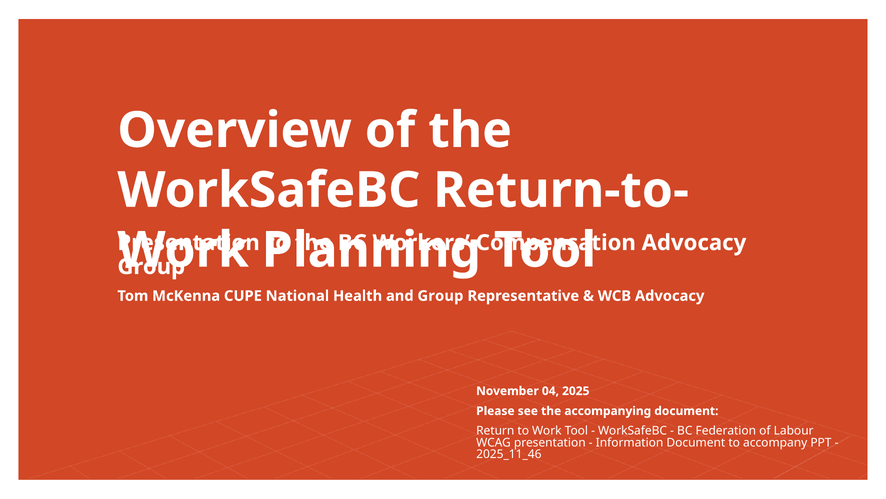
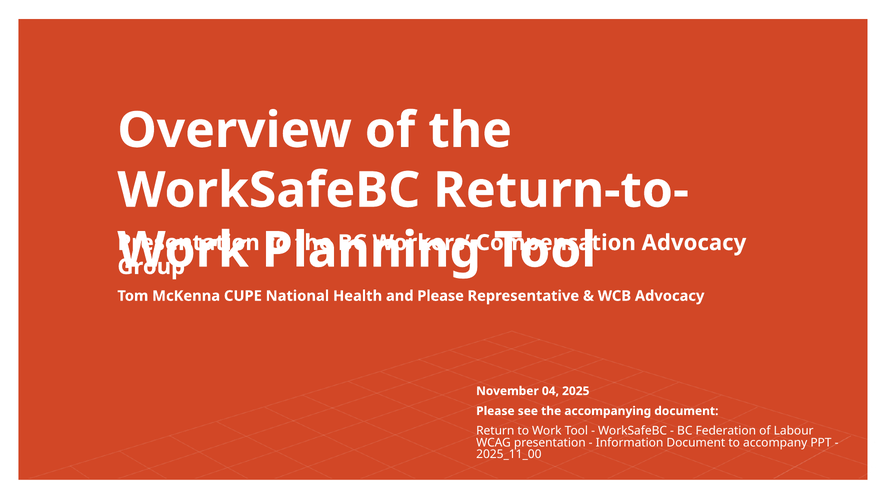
and Group: Group -> Please (441, 296)
2025_11_46: 2025_11_46 -> 2025_11_00 (509, 454)
